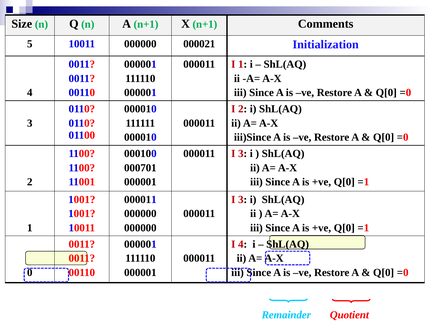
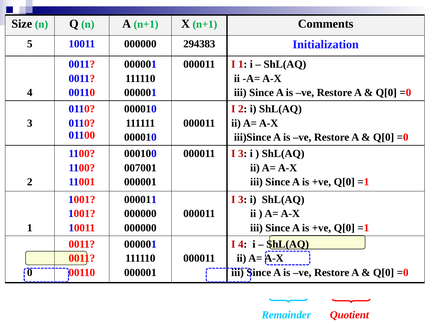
000021: 000021 -> 294383 (199, 44)
000701: 000701 -> 007001 (140, 168)
